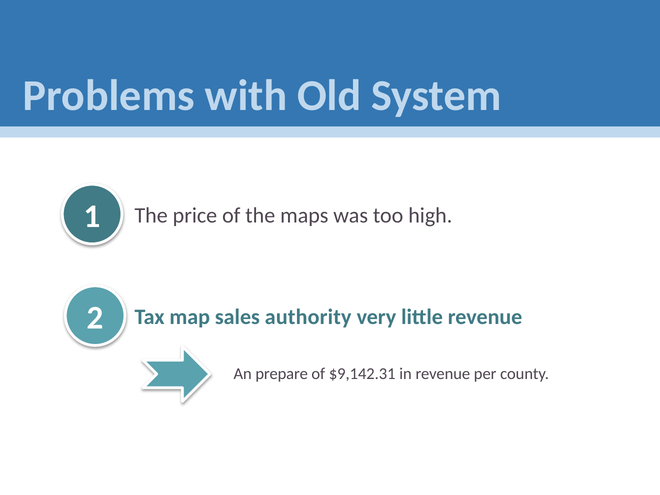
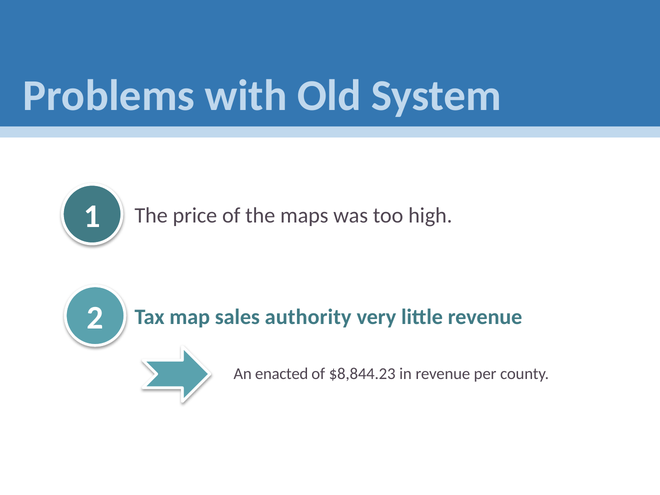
prepare: prepare -> enacted (282, 374)
$9,142.31: $9,142.31 -> $8,844.23 (362, 374)
